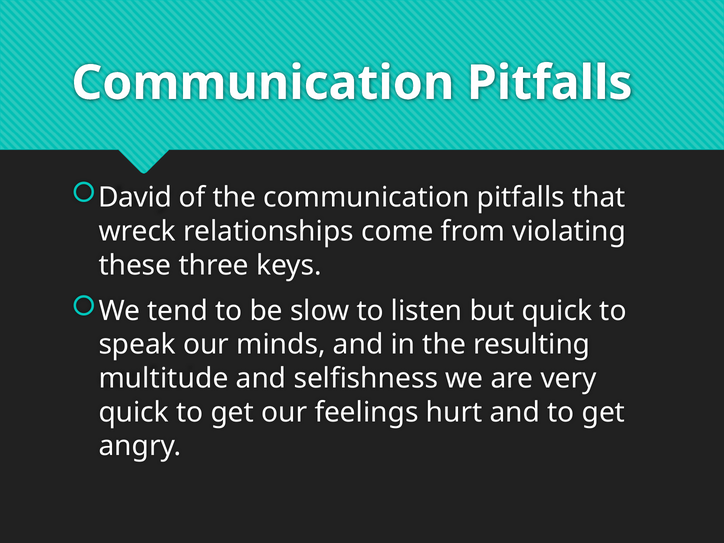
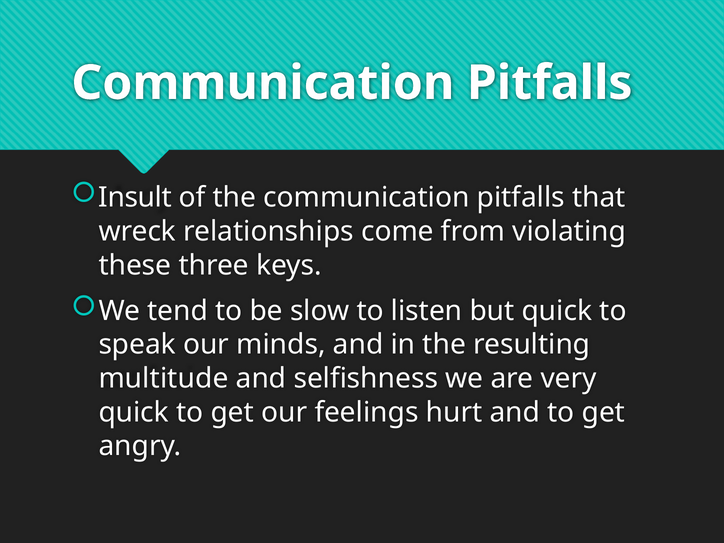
David: David -> Insult (135, 198)
